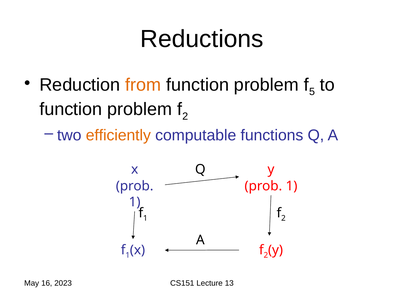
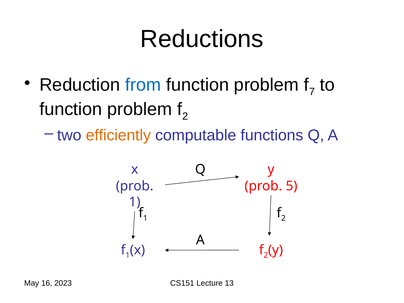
from colour: orange -> blue (143, 85)
5: 5 -> 7 (312, 92)
1: 1 -> 5 (292, 186)
